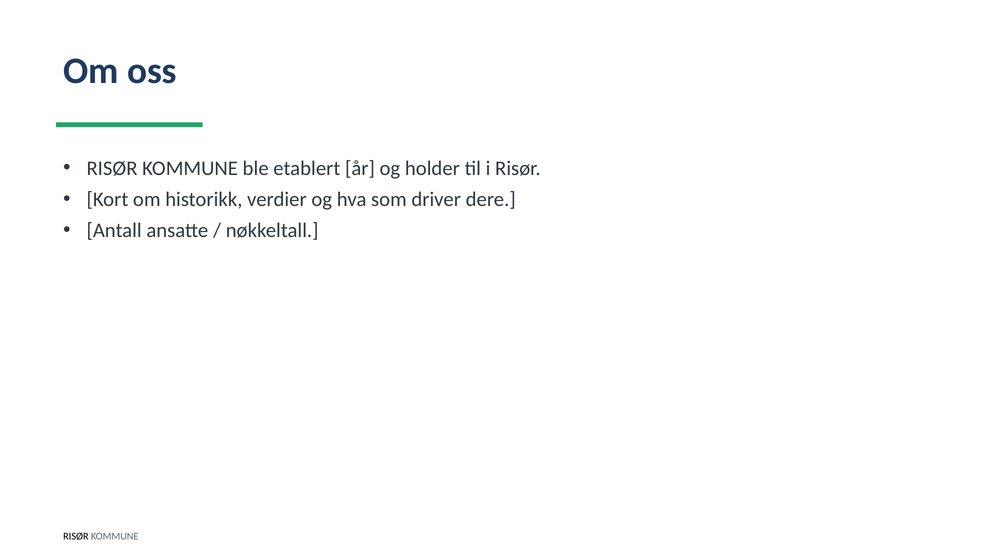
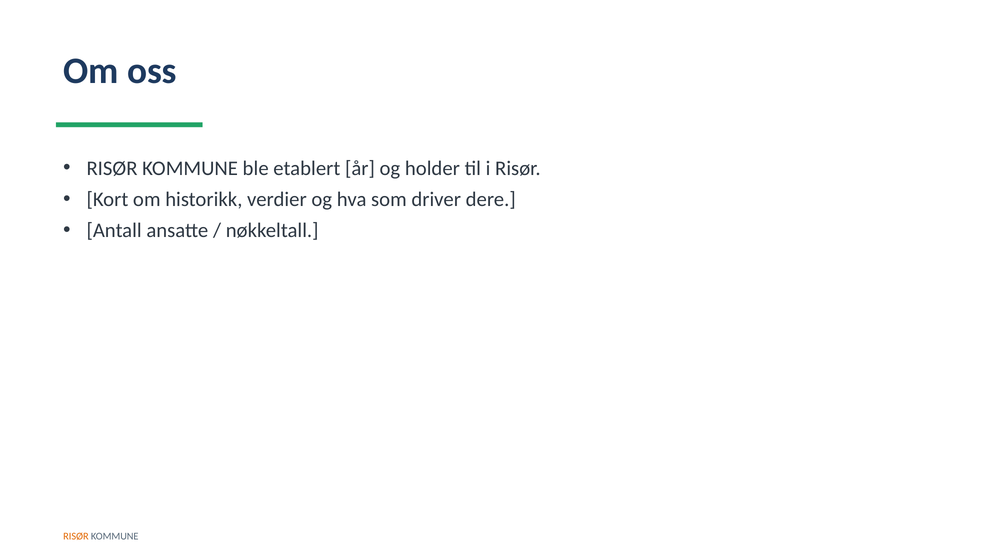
RISØR colour: black -> orange (76, 536)
